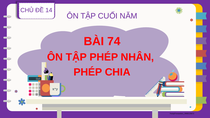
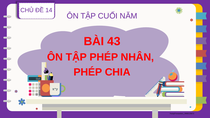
74: 74 -> 43 (114, 41)
